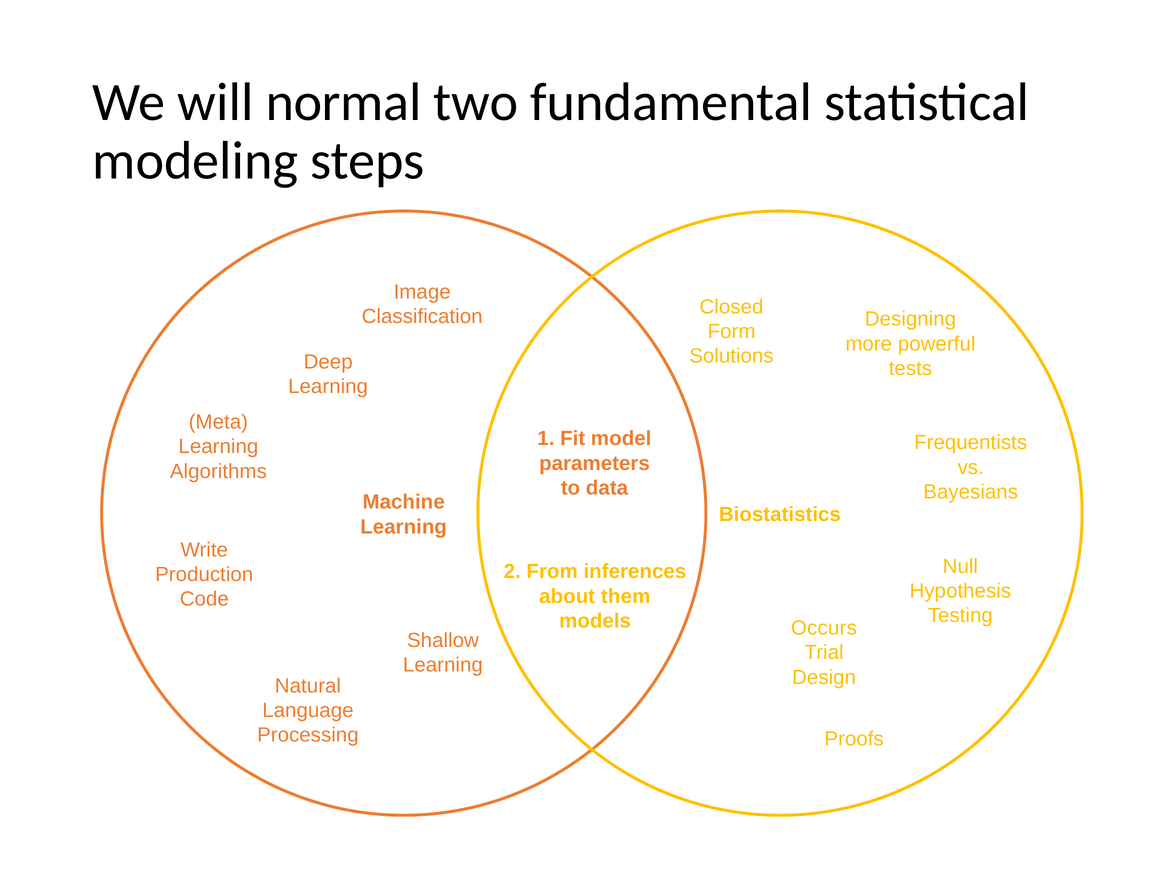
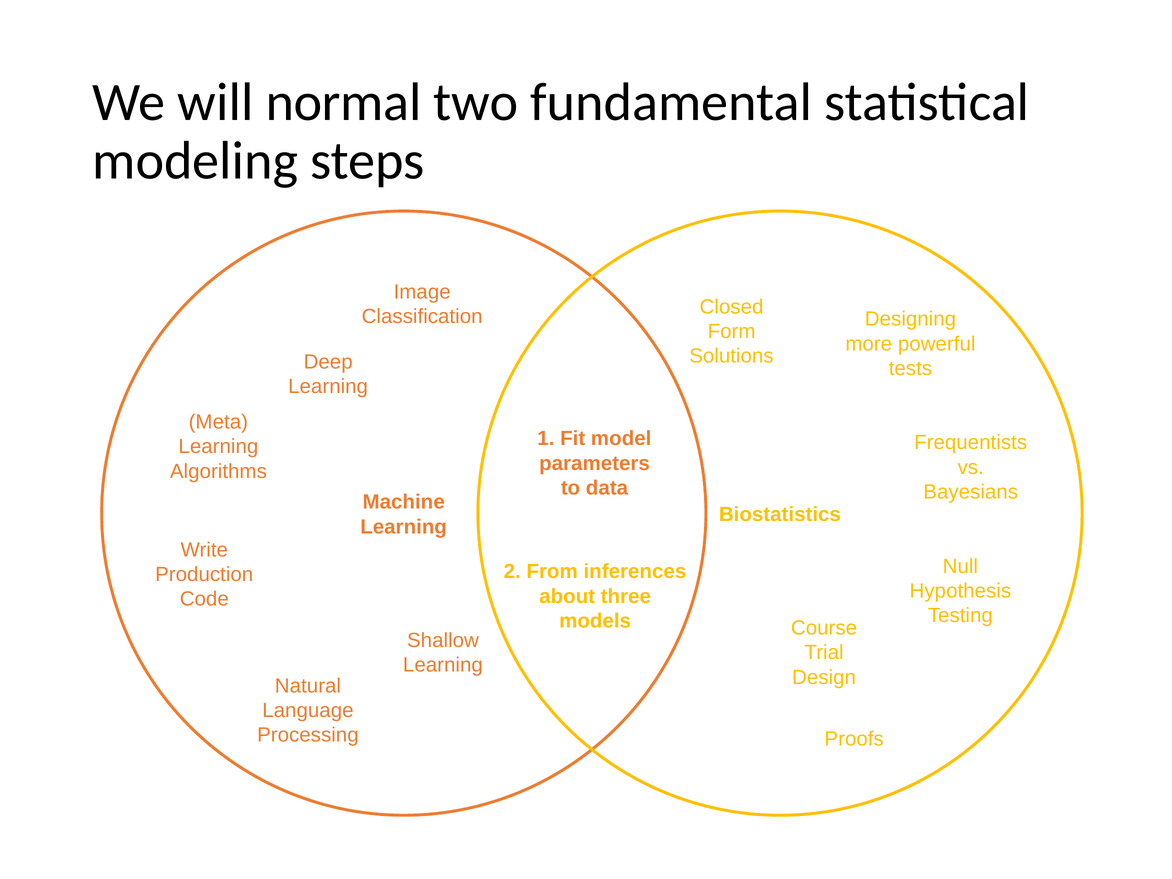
them: them -> three (626, 596)
Occurs: Occurs -> Course (824, 628)
